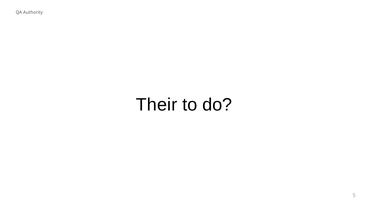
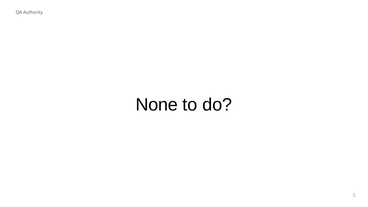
Their: Their -> None (157, 105)
